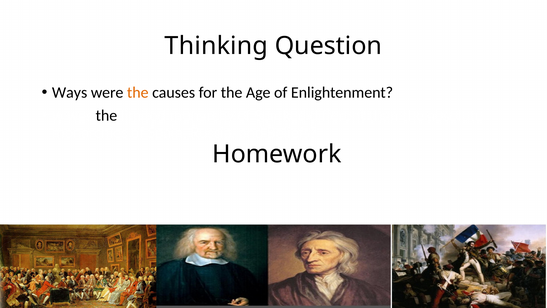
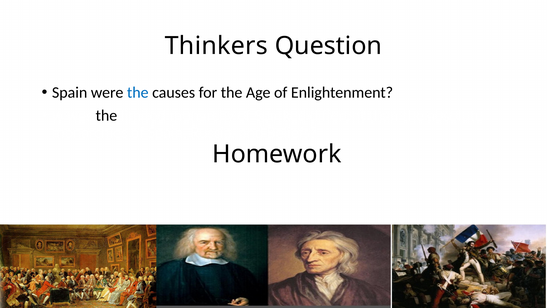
Thinking: Thinking -> Thinkers (216, 46)
Ways: Ways -> Spain (70, 92)
the colour: orange -> blue (138, 92)
